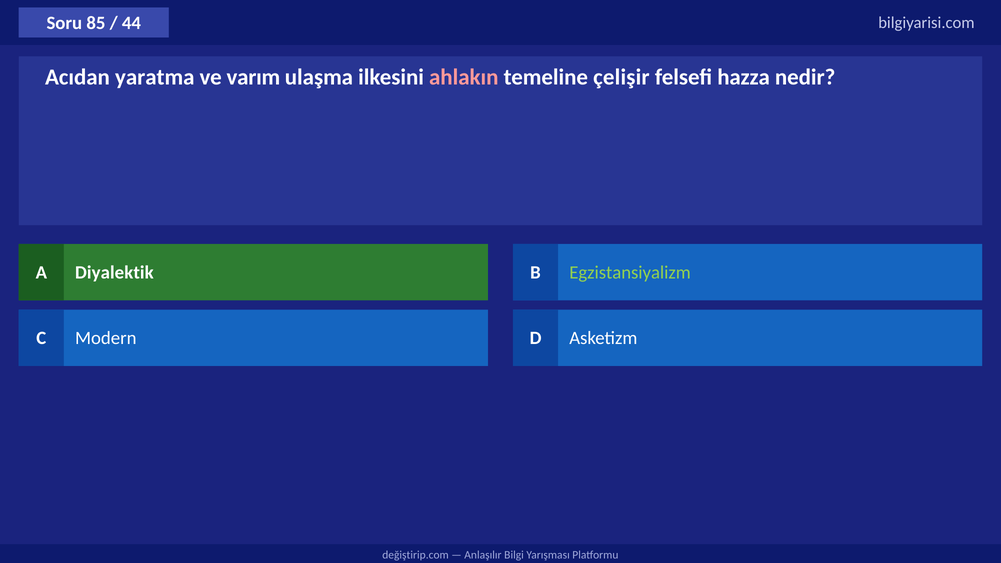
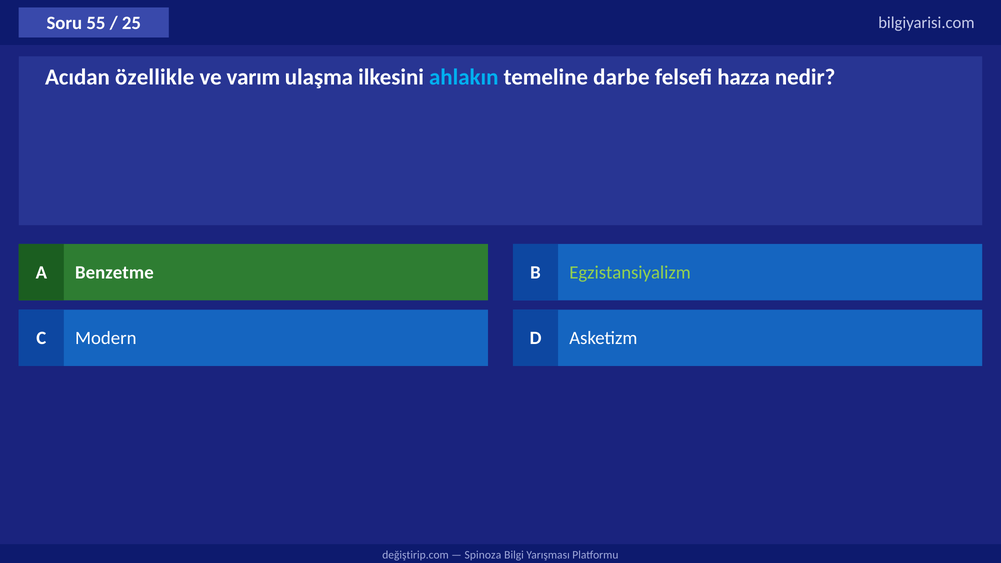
85: 85 -> 55 (96, 23)
44: 44 -> 25 (131, 23)
yaratma: yaratma -> özellikle (155, 77)
ahlakın colour: pink -> light blue (464, 77)
çelişir: çelişir -> darbe (621, 77)
Diyalektik: Diyalektik -> Benzetme (114, 272)
Anlaşılır: Anlaşılır -> Spinoza (483, 555)
